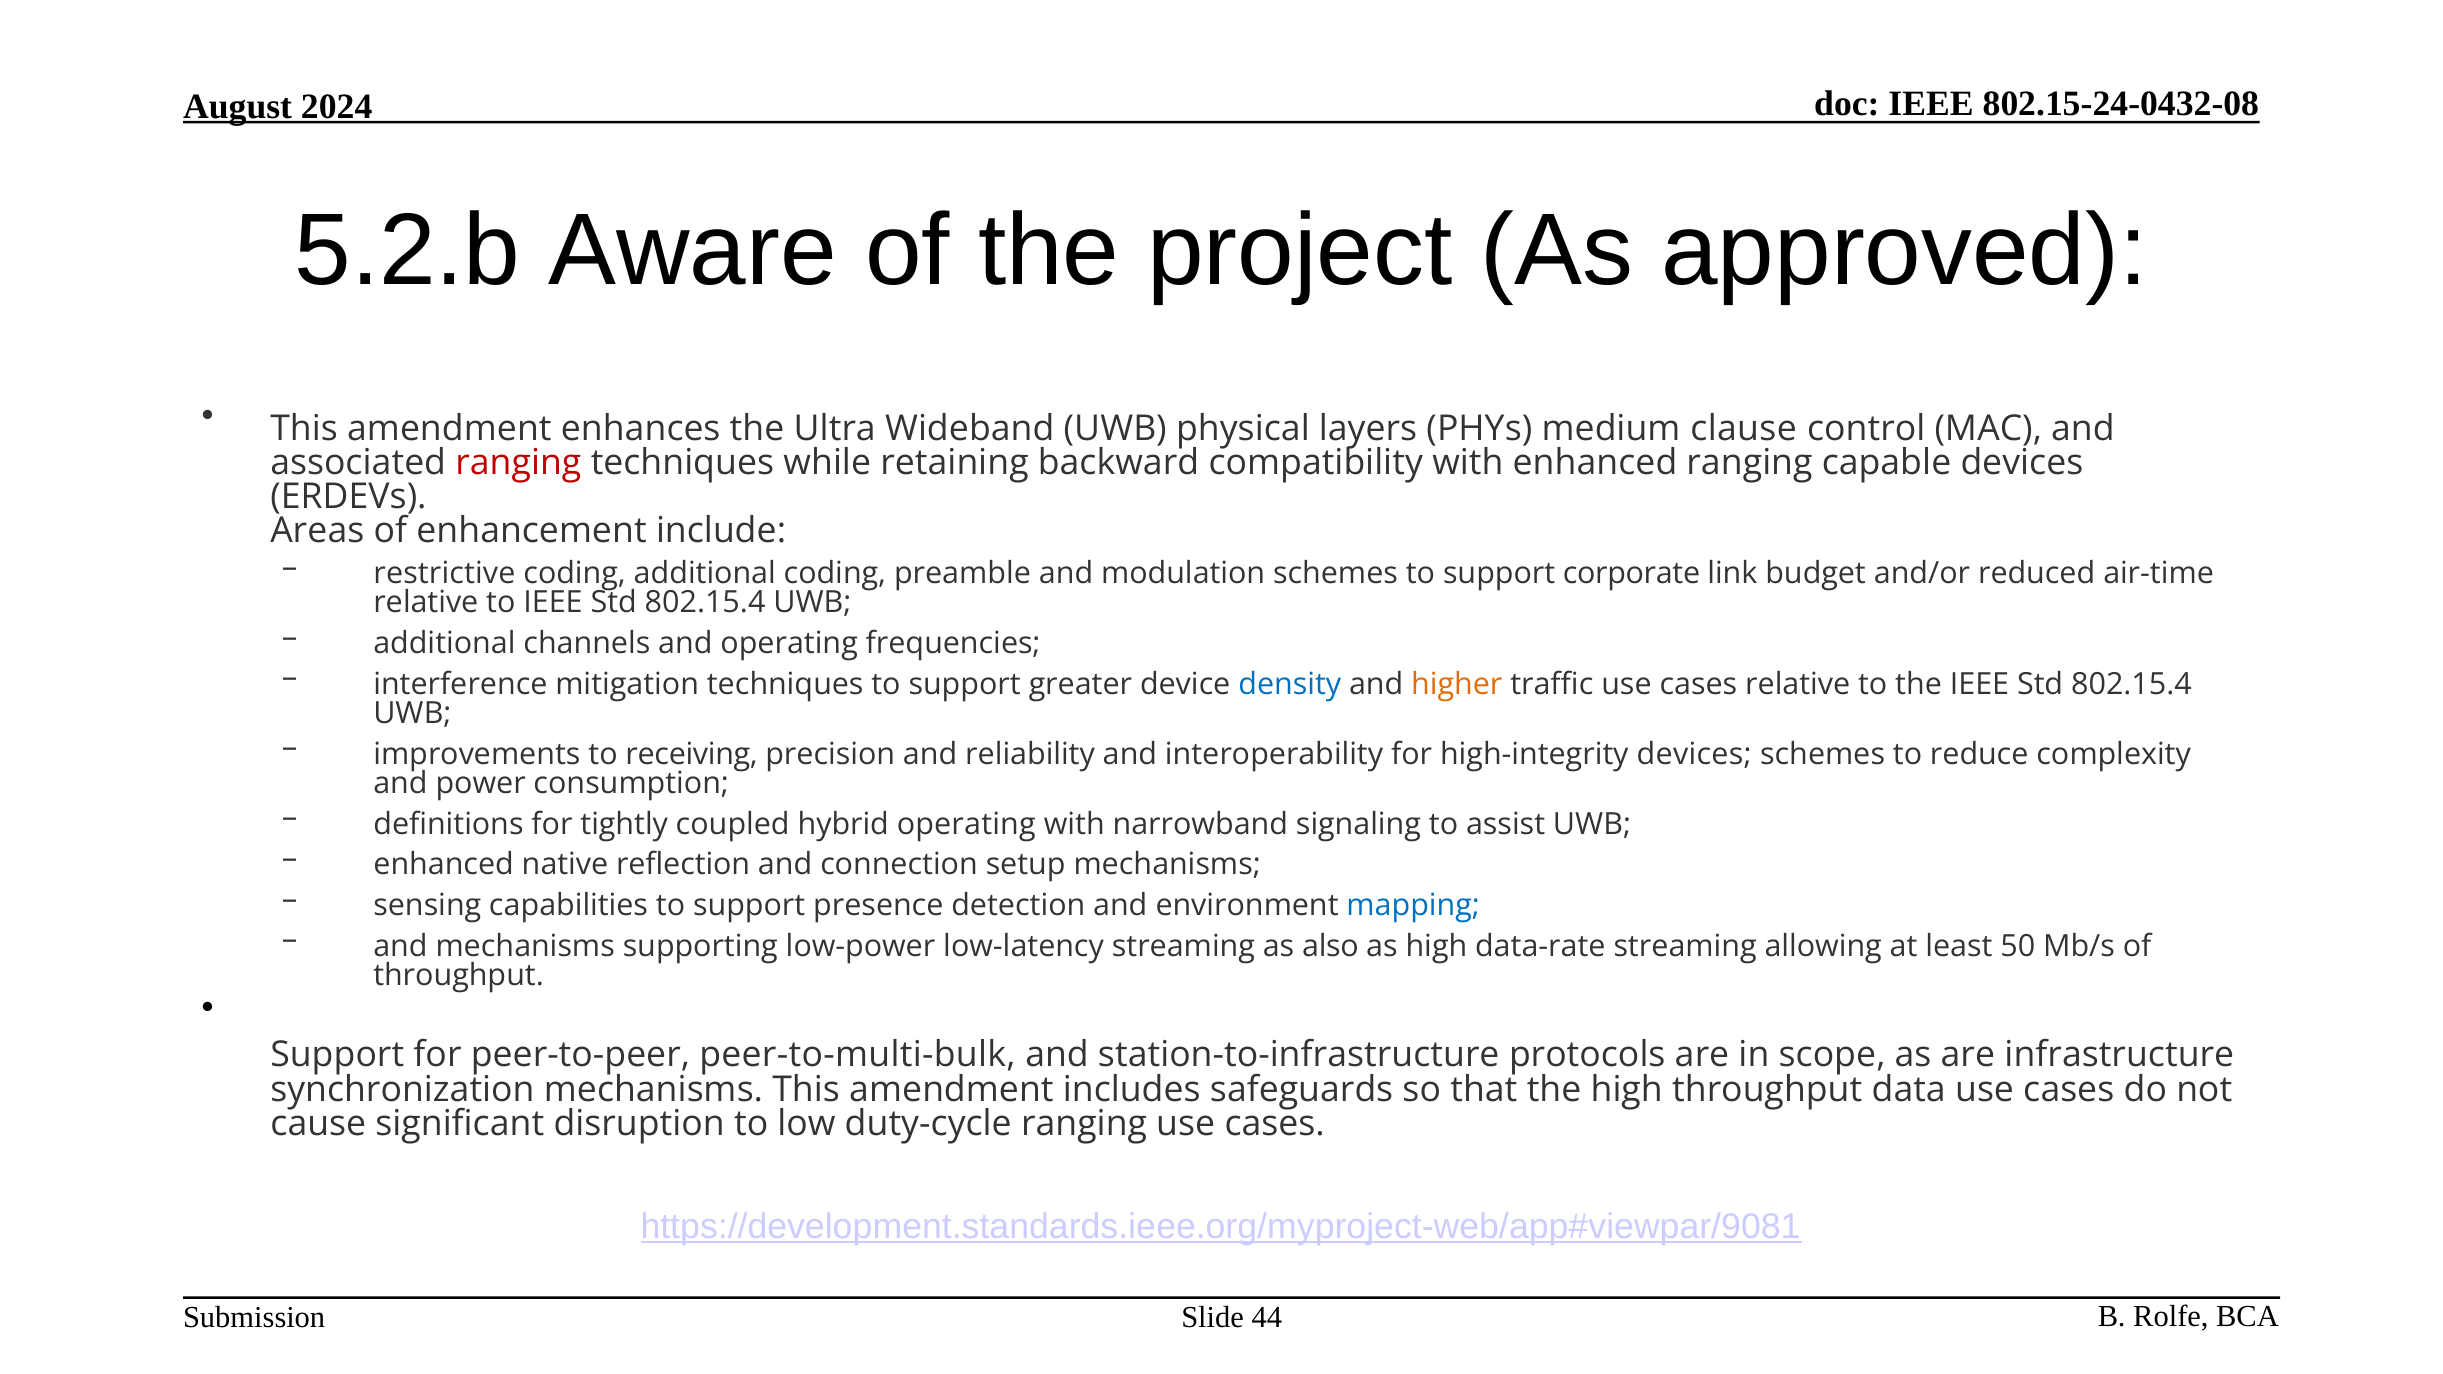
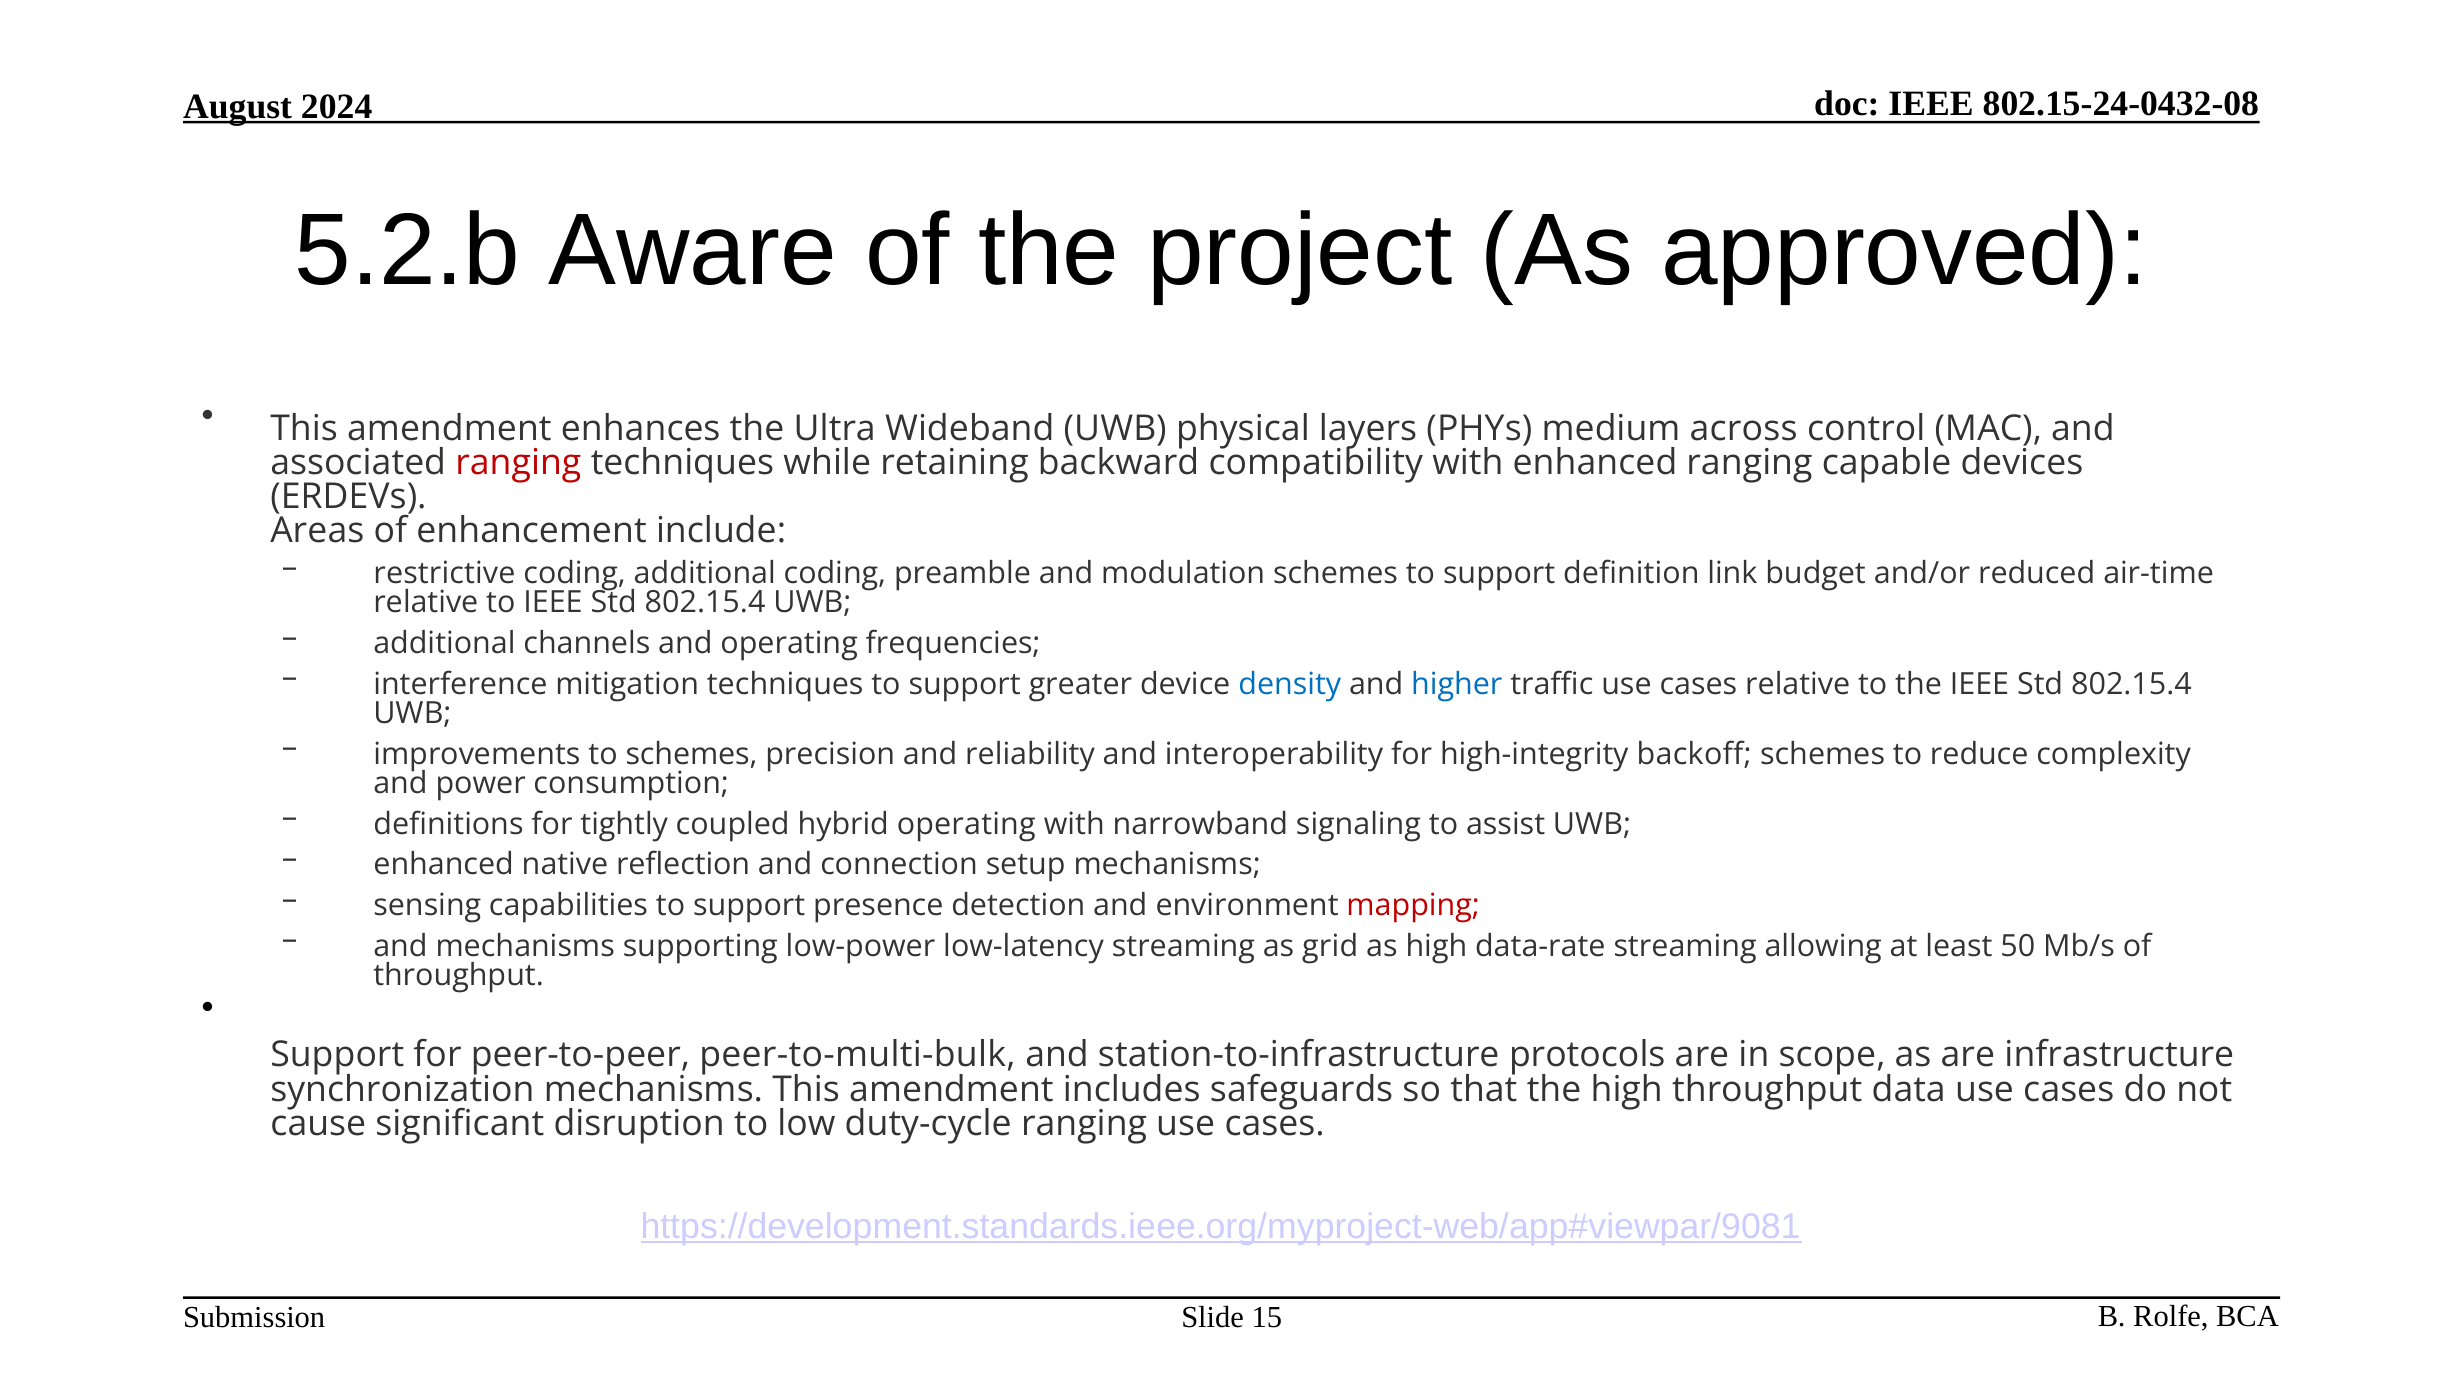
clause: clause -> across (1744, 429)
corporate: corporate -> definition (1631, 574)
higher colour: orange -> blue (1457, 684)
to receiving: receiving -> schemes (692, 754)
high-integrity devices: devices -> backoff (1694, 754)
mapping colour: blue -> red (1413, 906)
also: also -> grid (1330, 946)
44: 44 -> 15 (1267, 1318)
